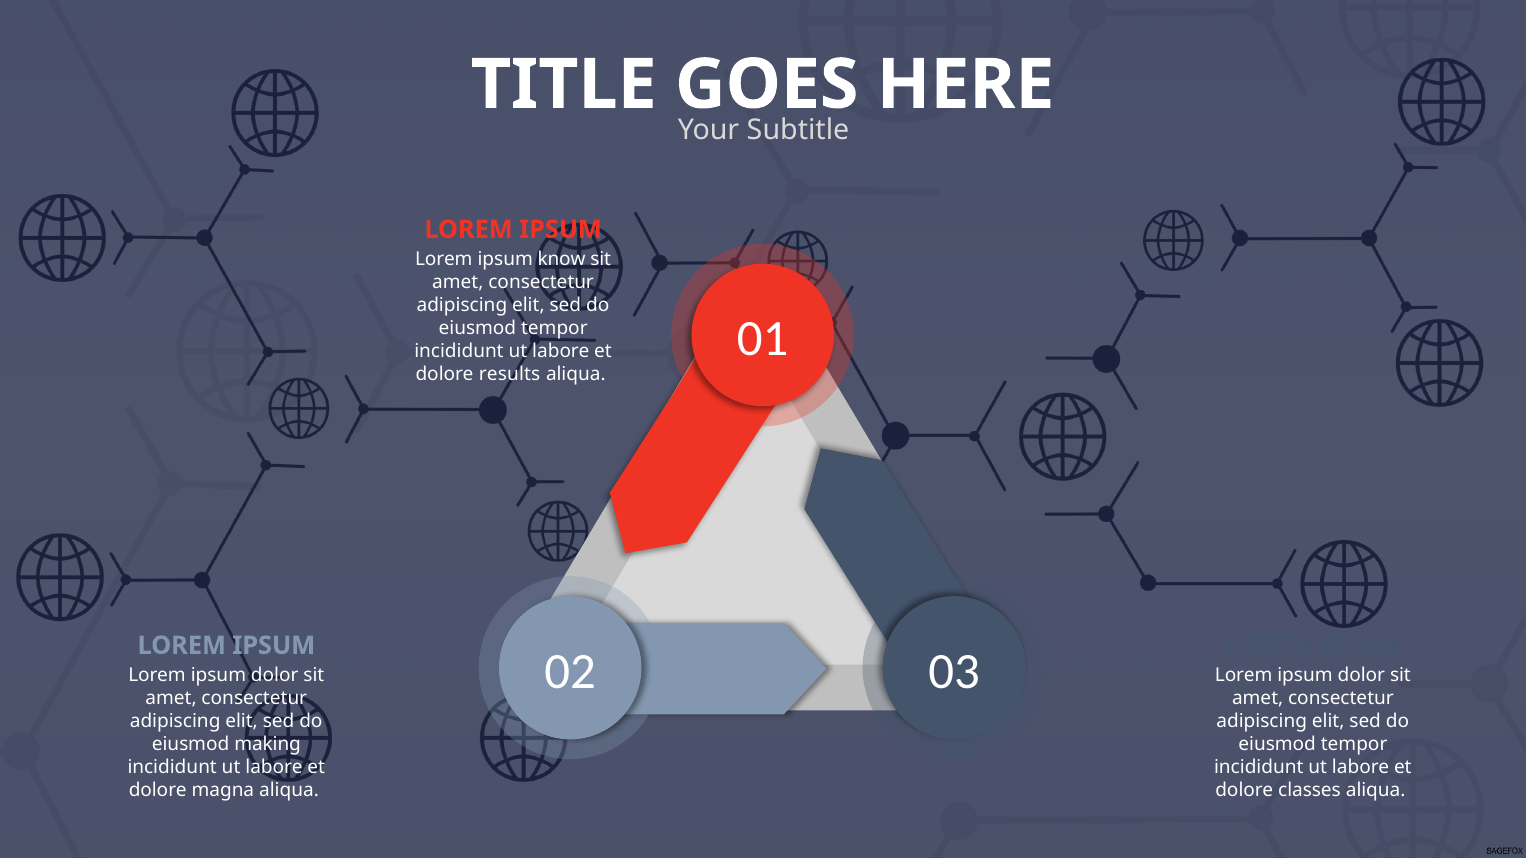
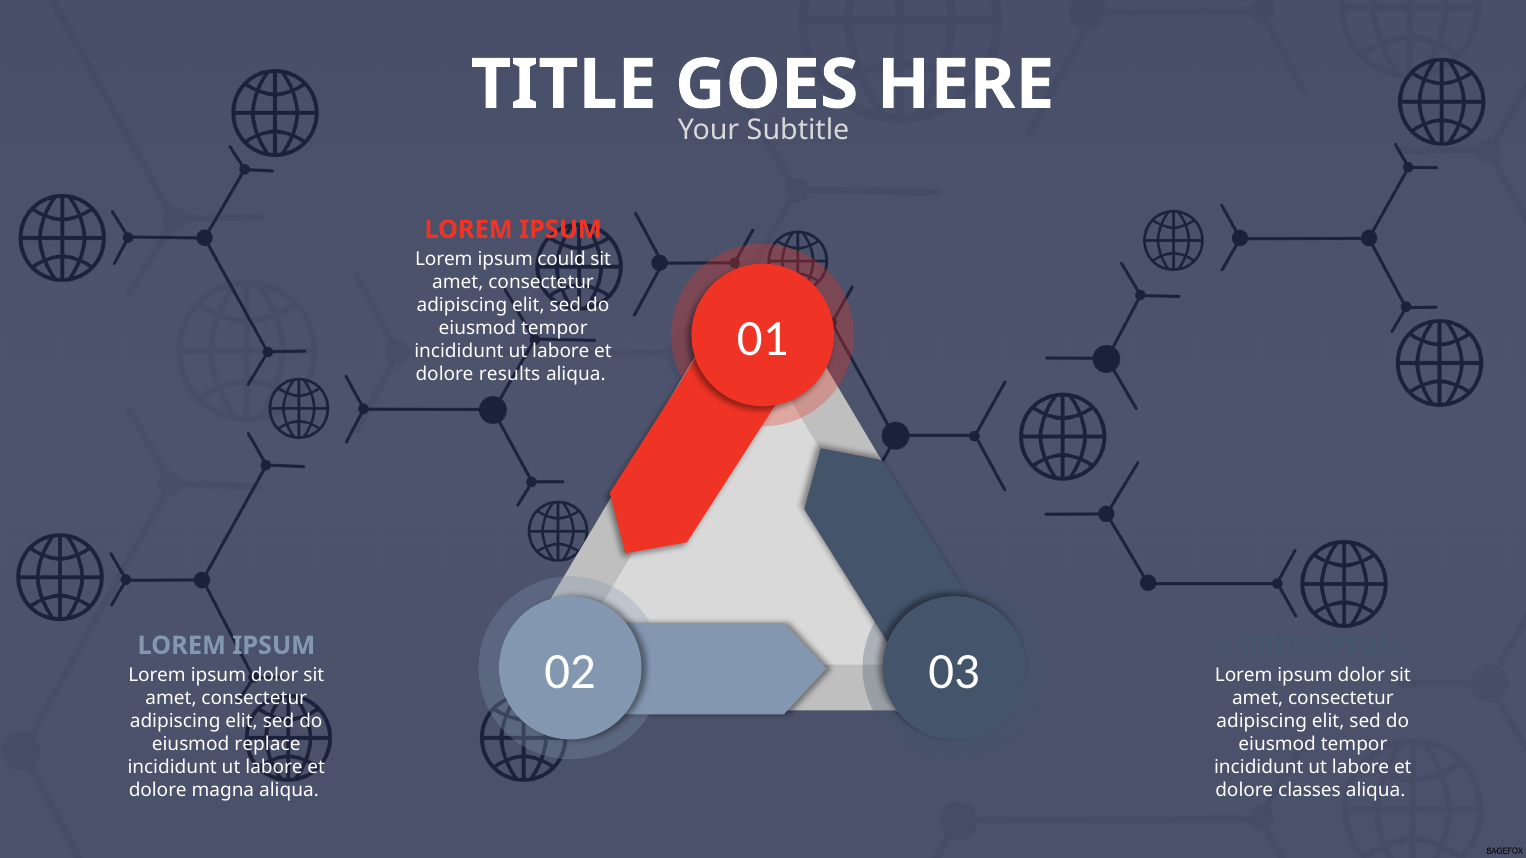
know: know -> could (562, 260)
making: making -> replace (268, 744)
